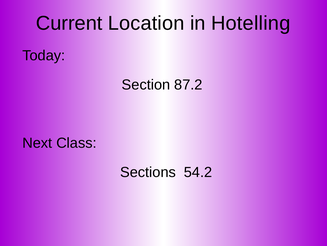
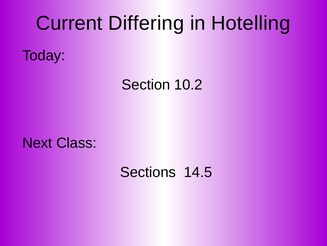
Location: Location -> Differing (146, 23)
87.2: 87.2 -> 10.2 (188, 85)
54.2: 54.2 -> 14.5 (198, 172)
